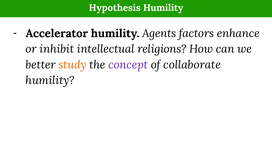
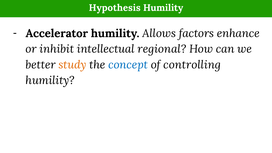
Agents: Agents -> Allows (159, 33)
religions: religions -> regional (162, 49)
concept colour: purple -> blue (128, 65)
collaborate: collaborate -> controlling (192, 65)
